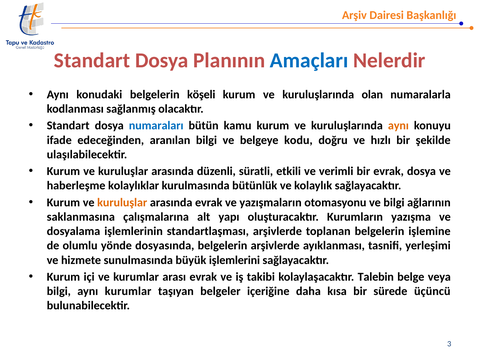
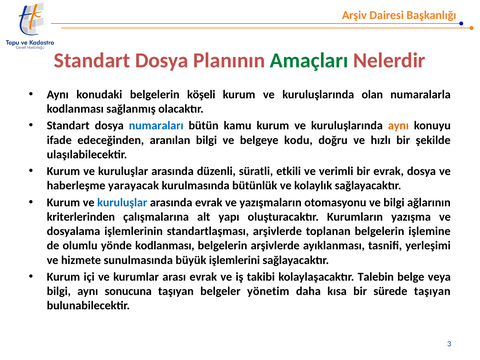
Amaçları colour: blue -> green (309, 60)
kolaylıklar: kolaylıklar -> yarayacak (134, 186)
kuruluşlar colour: orange -> blue (122, 202)
saklanmasına: saklanmasına -> kriterlerinden (81, 217)
yönde dosyasında: dosyasında -> kodlanması (165, 246)
aynı kurumlar: kurumlar -> sonucuna (128, 291)
içeriğine: içeriğine -> yönetim (268, 291)
sürede üçüncü: üçüncü -> taşıyan (432, 291)
